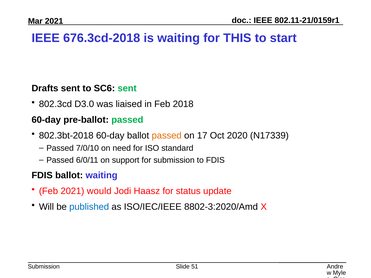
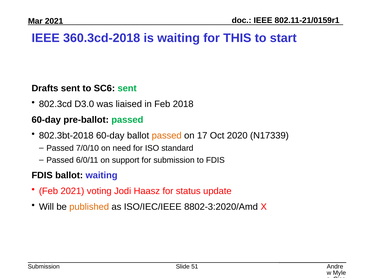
676.3cd-2018: 676.3cd-2018 -> 360.3cd-2018 (102, 38)
would: would -> voting (99, 191)
published colour: blue -> orange (89, 207)
